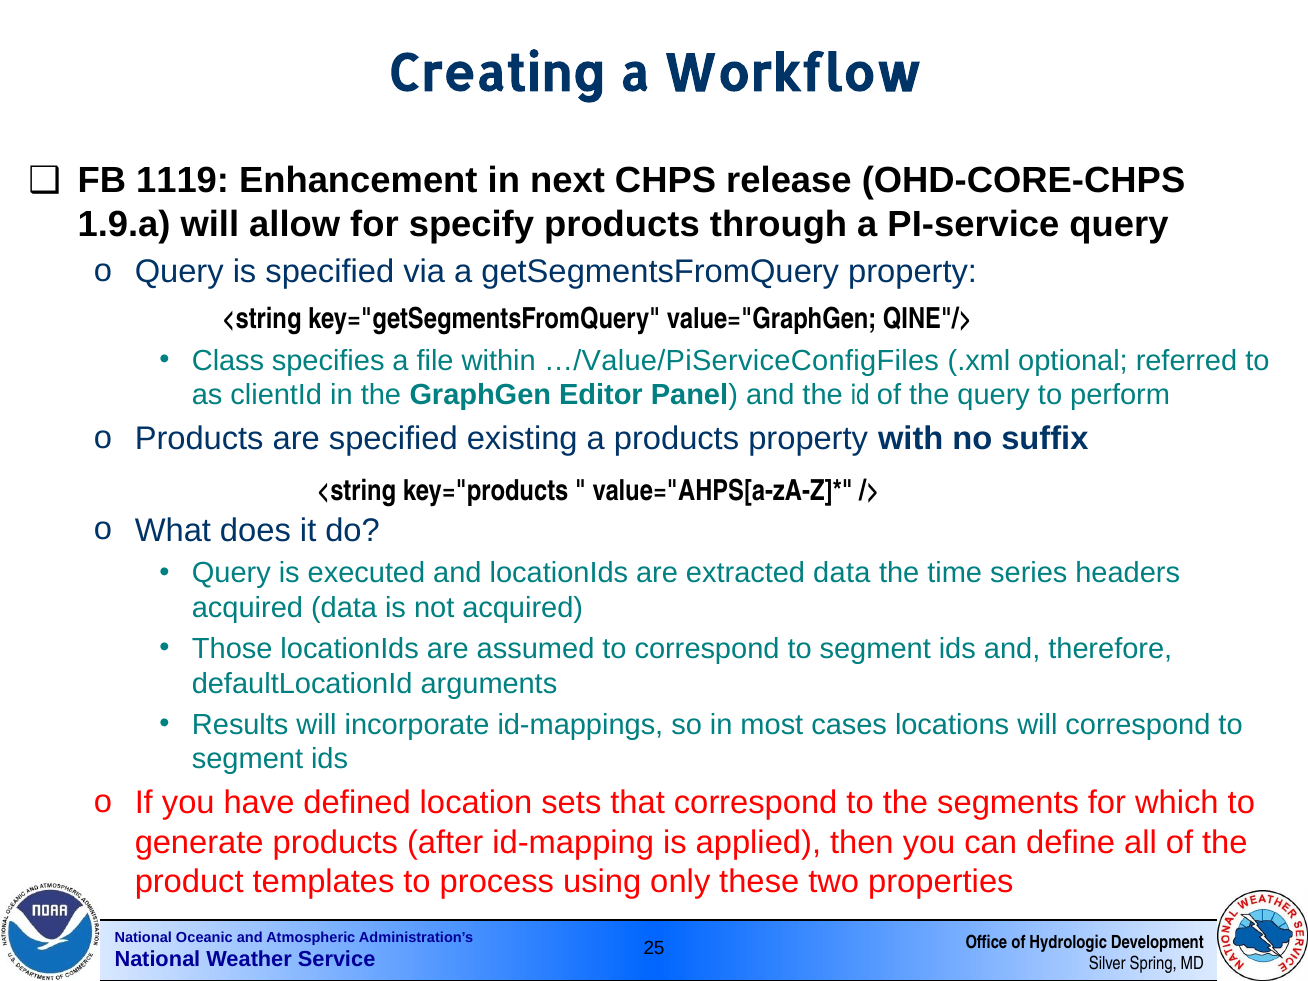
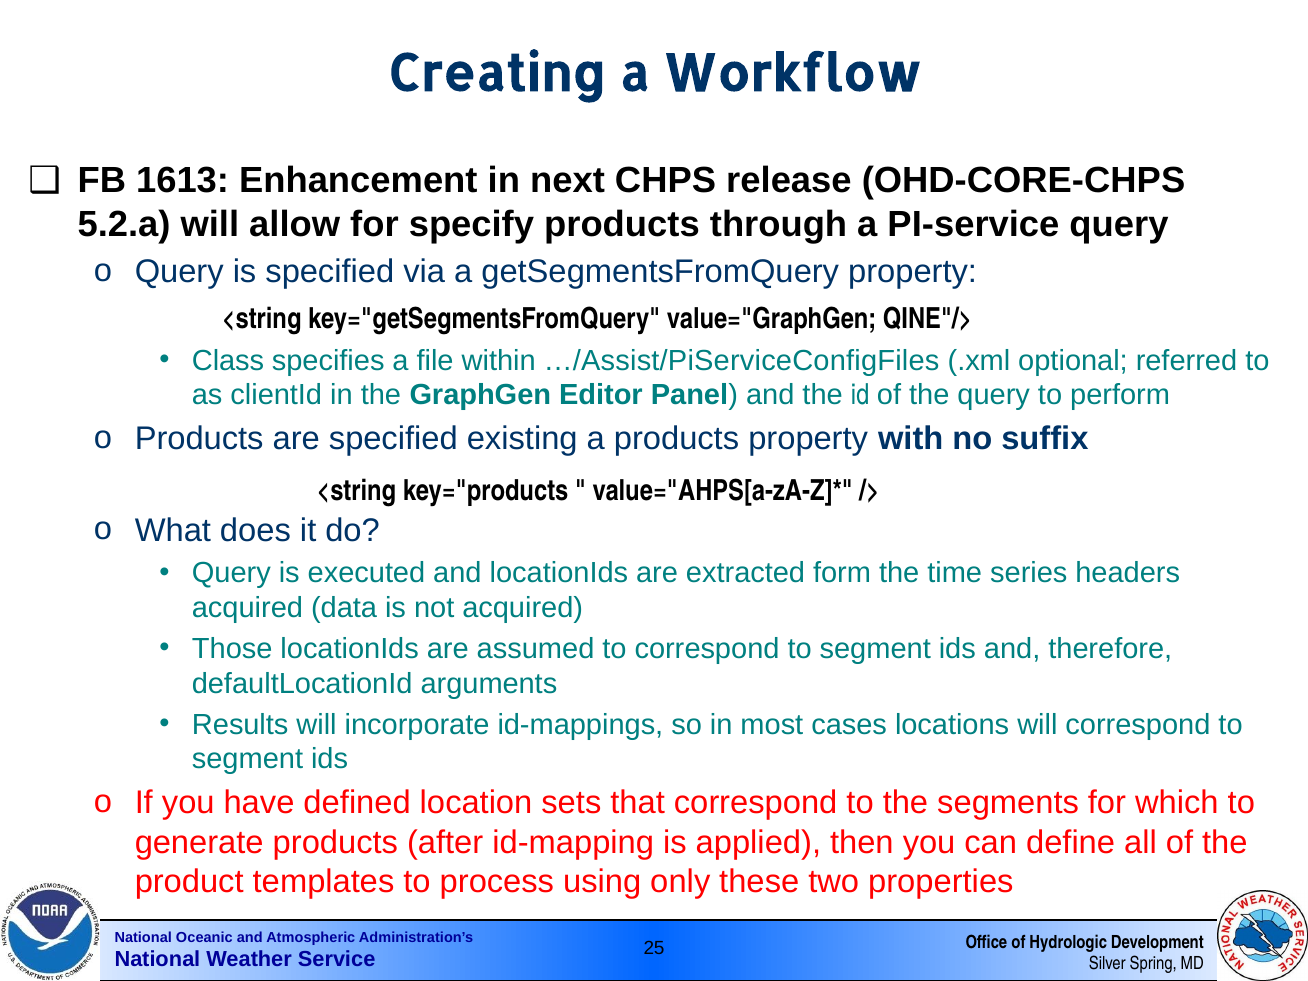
1119: 1119 -> 1613 (183, 181)
1.9.a: 1.9.a -> 5.2.a (124, 224)
…/Value/PiServiceConfigFiles: …/Value/PiServiceConfigFiles -> …/Assist/PiServiceConfigFiles (742, 360)
extracted data: data -> form (842, 573)
